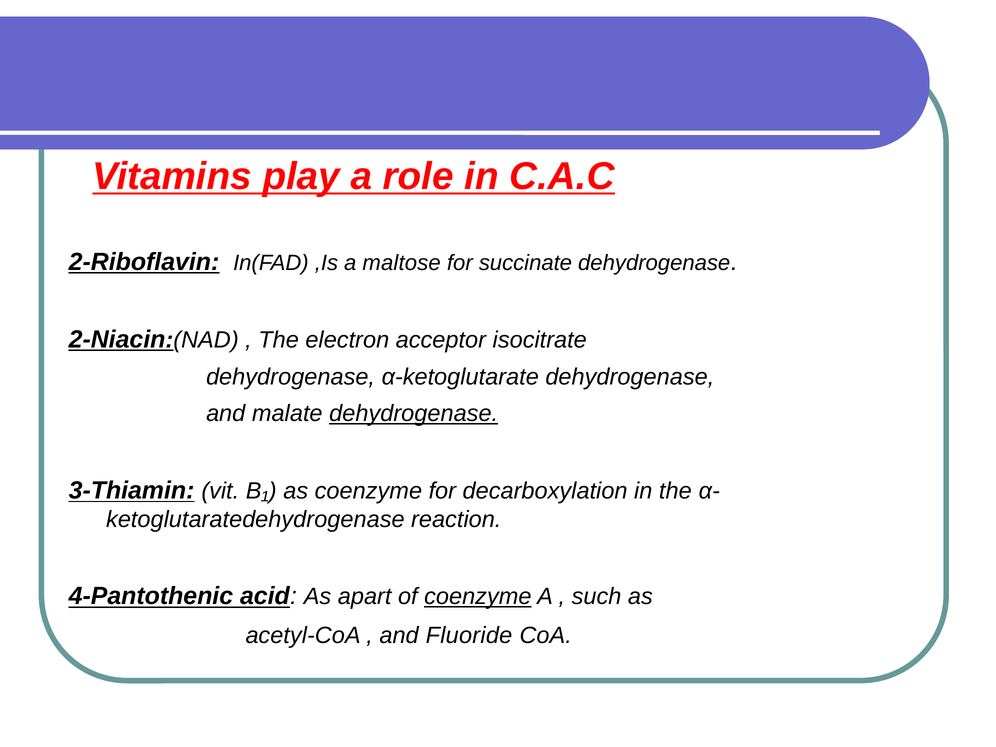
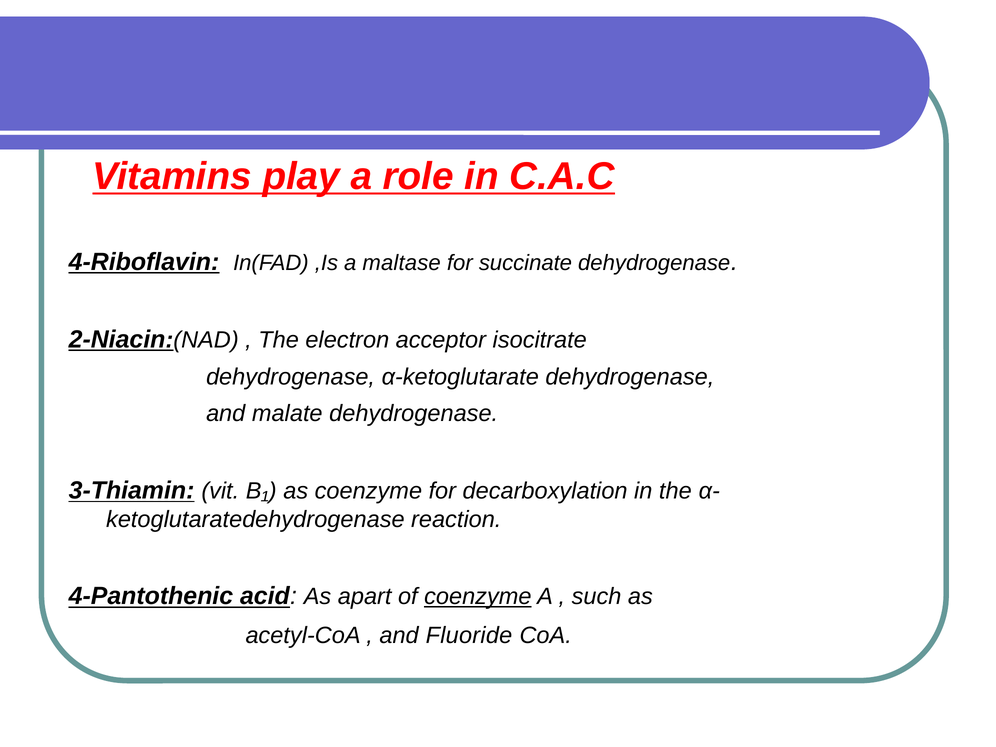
2-Riboflavin: 2-Riboflavin -> 4-Riboflavin (144, 262)
maltose: maltose -> maltase (402, 263)
dehydrogenase underline: present -> none (414, 414)
